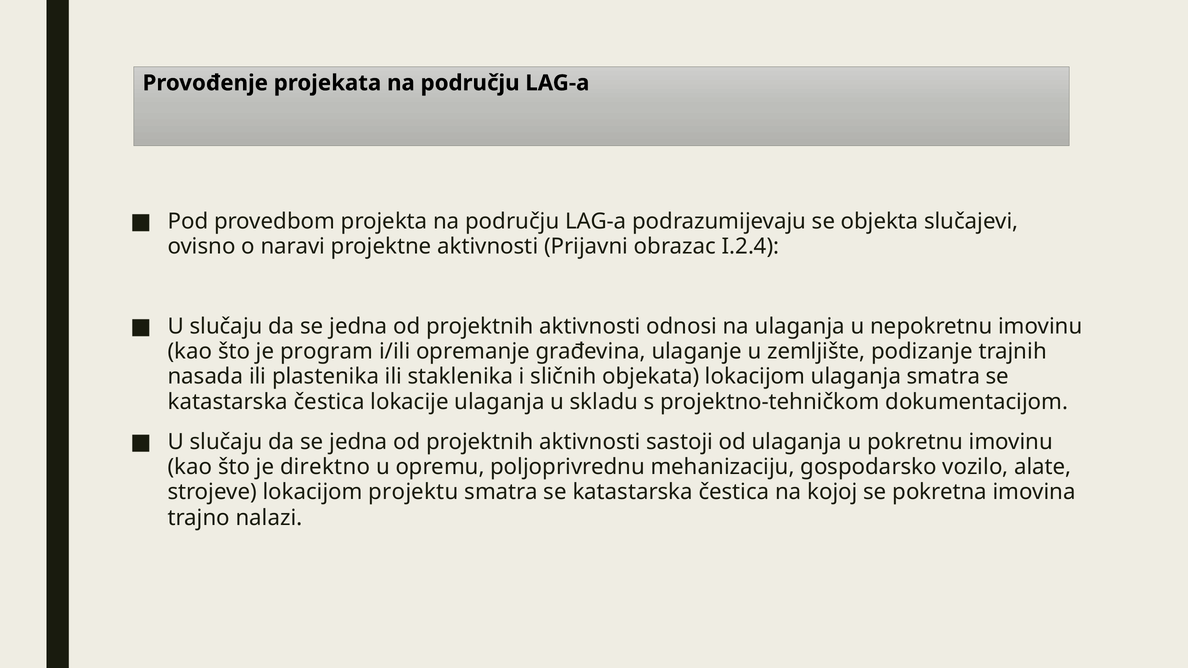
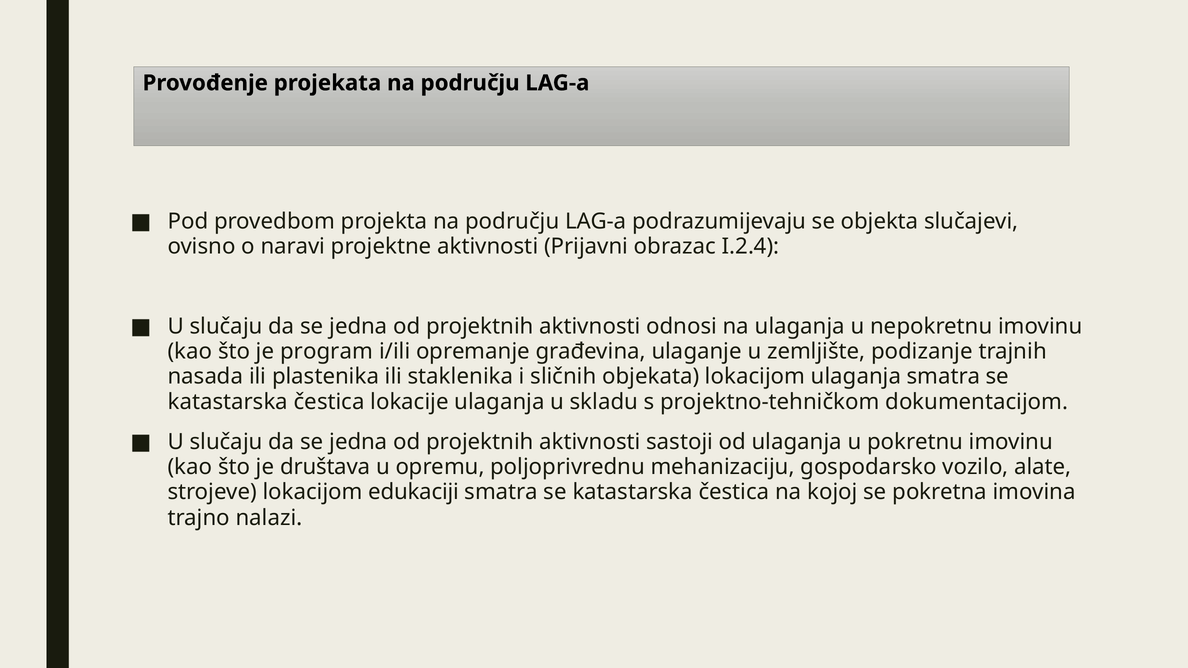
direktno: direktno -> društava (325, 467)
projektu: projektu -> edukaciji (414, 492)
